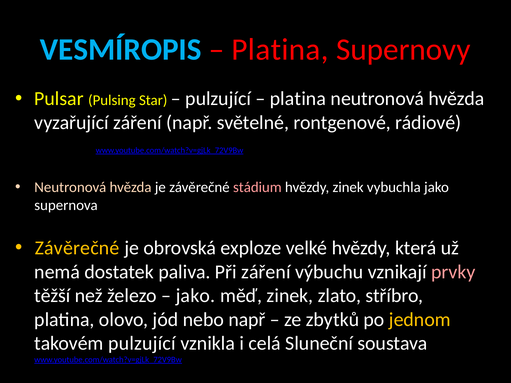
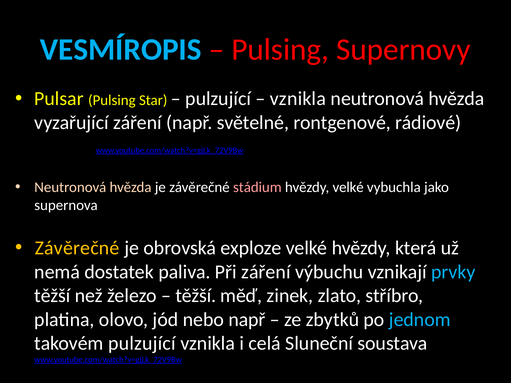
Platina: Platina -> Pulsing (280, 49)
platina: platina -> vznikla (298, 99)
hvězdy zinek: zinek -> velké (348, 188)
prvky colour: pink -> light blue (453, 272)
jako: jako -> těžší (196, 296)
jednom colour: yellow -> light blue (420, 320)
